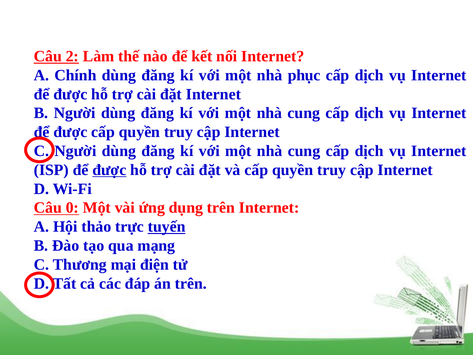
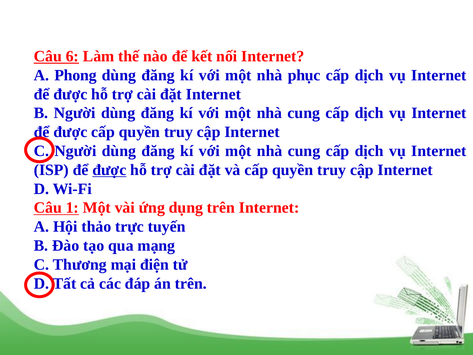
2: 2 -> 6 (72, 56)
Chính: Chính -> Phong (76, 75)
0: 0 -> 1 (72, 208)
tuyến underline: present -> none (167, 227)
